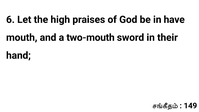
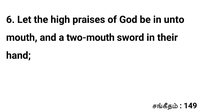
have: have -> unto (174, 20)
